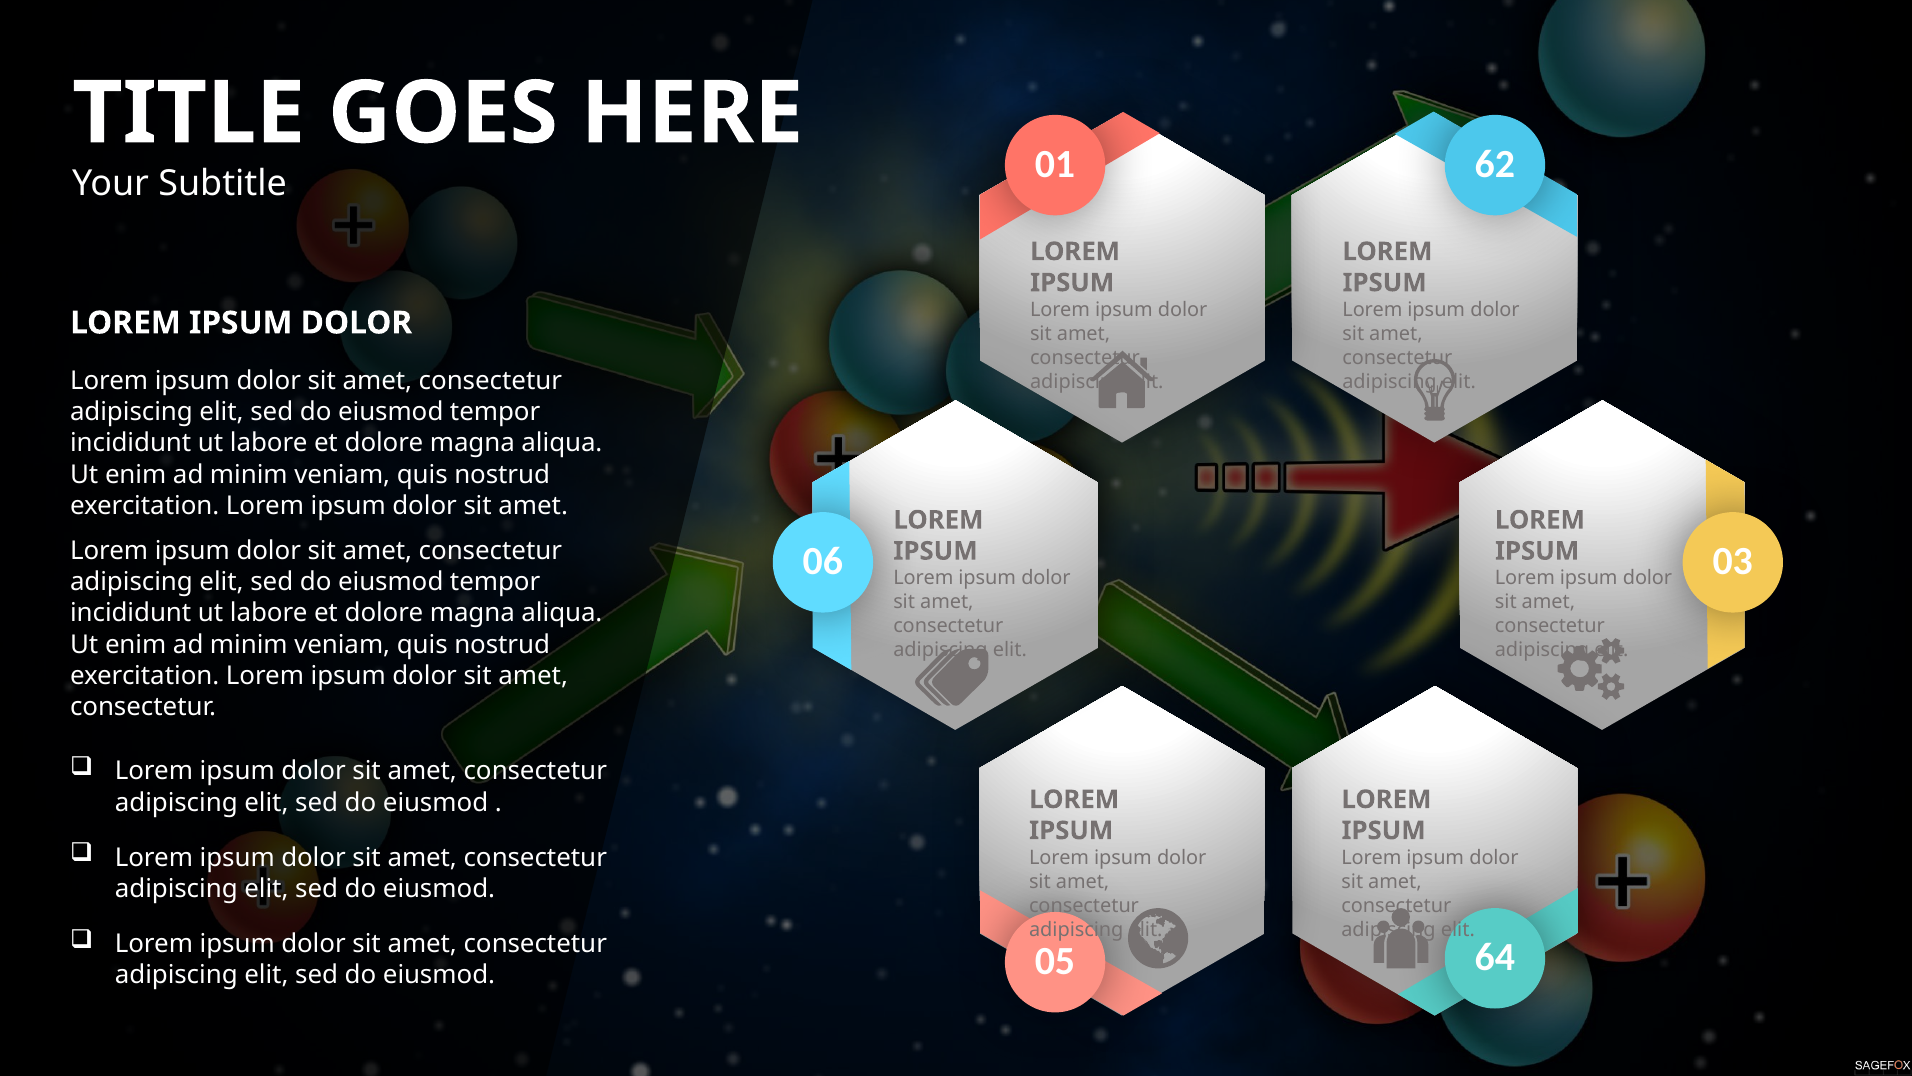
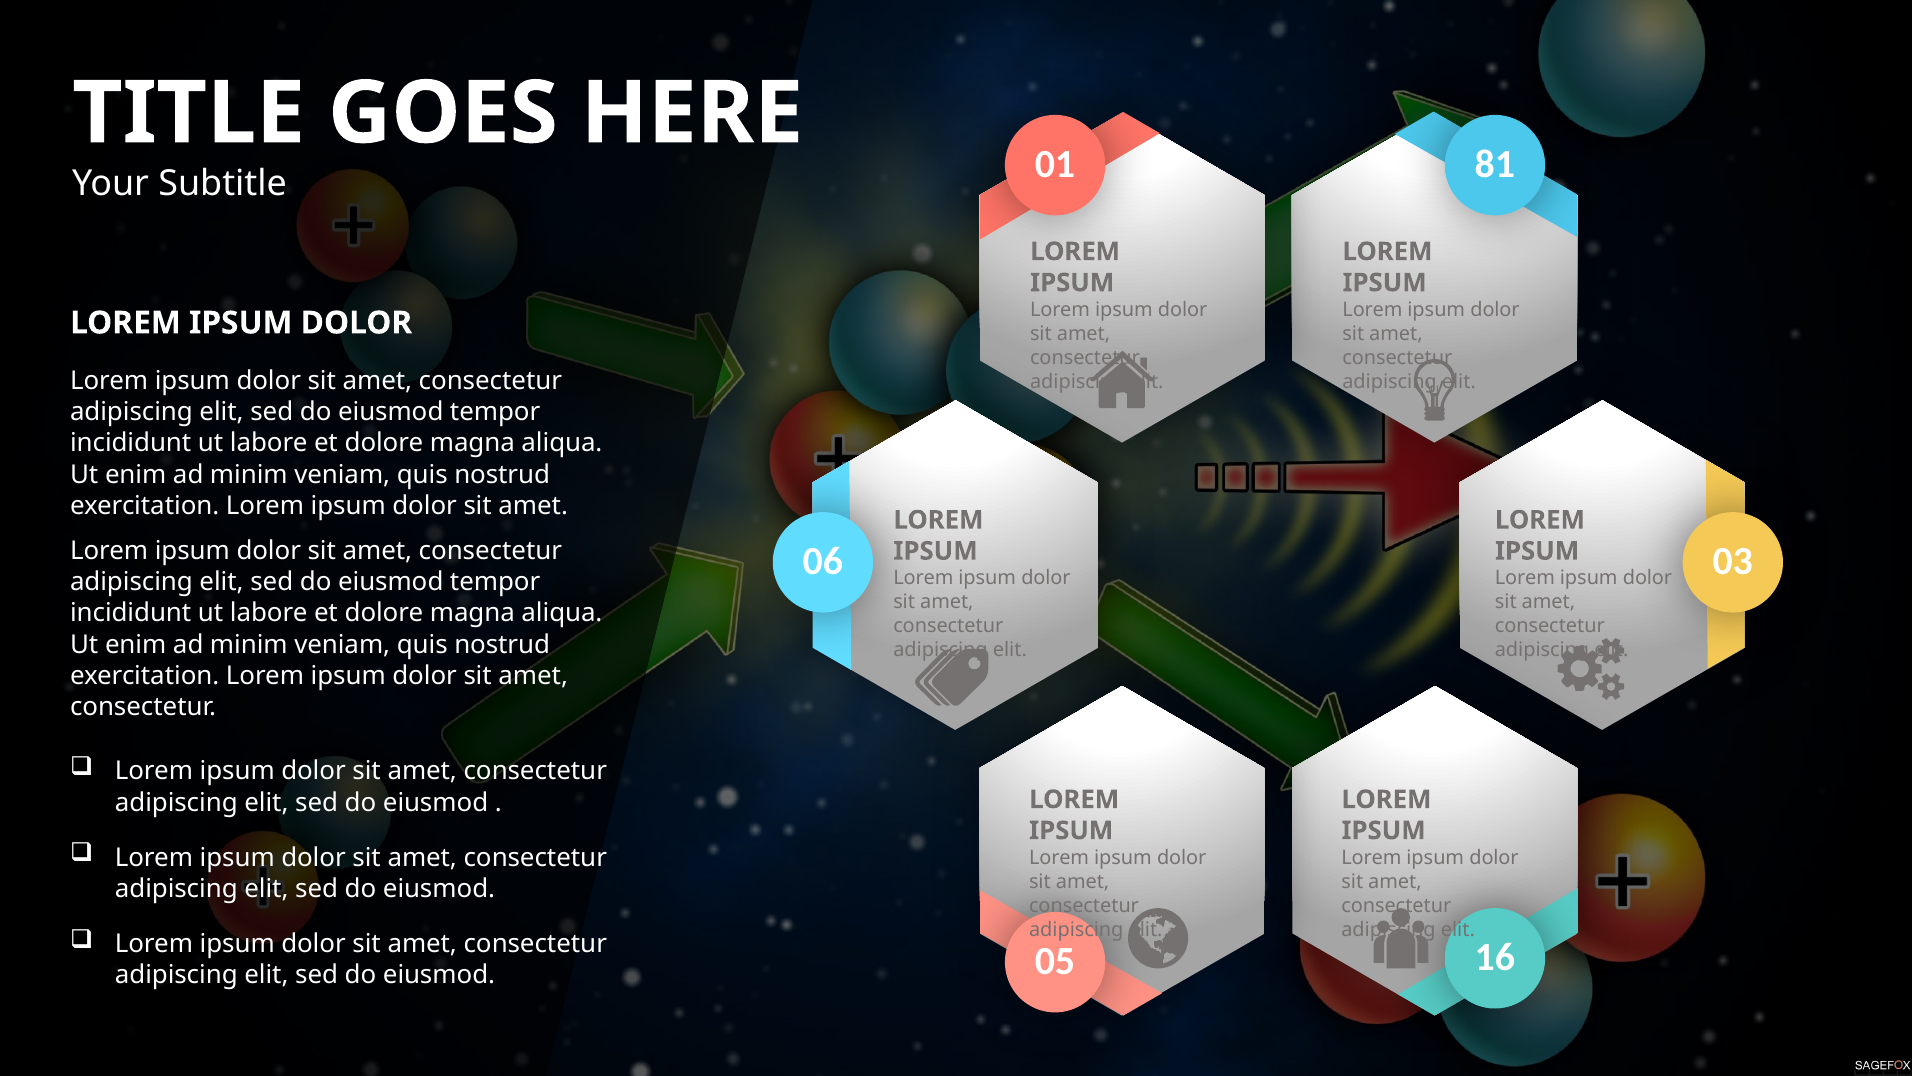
62: 62 -> 81 (1495, 164)
64: 64 -> 16 (1495, 957)
